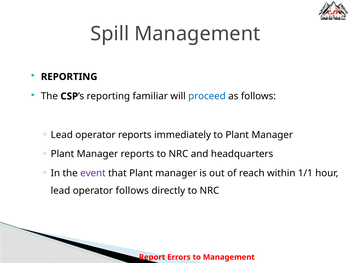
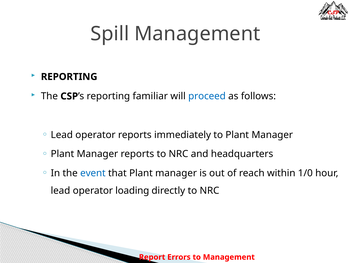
event colour: purple -> blue (93, 173)
1/1: 1/1 -> 1/0 (305, 173)
operator follows: follows -> loading (132, 191)
